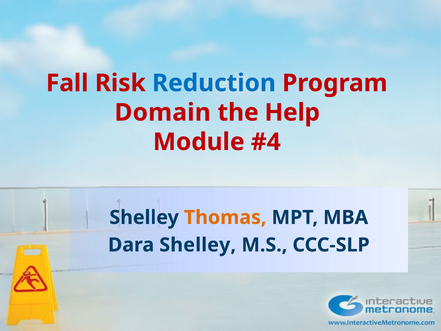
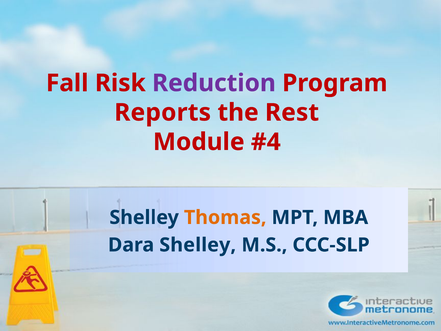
Reduction colour: blue -> purple (214, 83)
Domain: Domain -> Reports (163, 112)
Help: Help -> Rest (292, 112)
